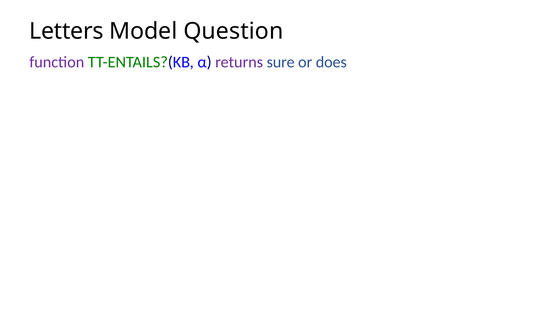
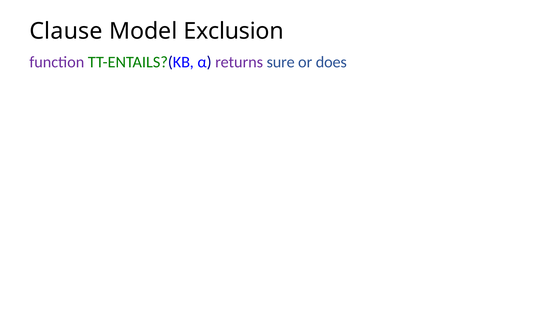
Letters: Letters -> Clause (66, 31)
Question: Question -> Exclusion (234, 31)
